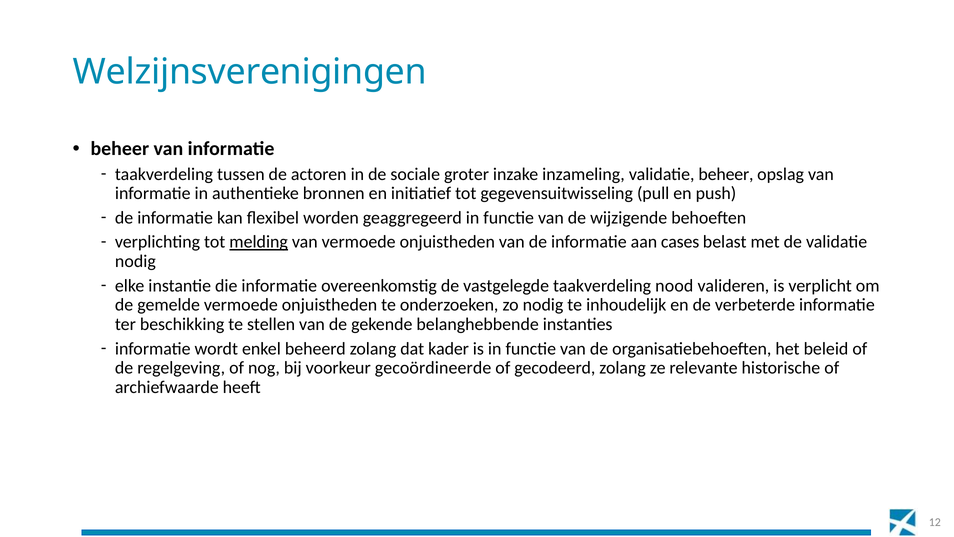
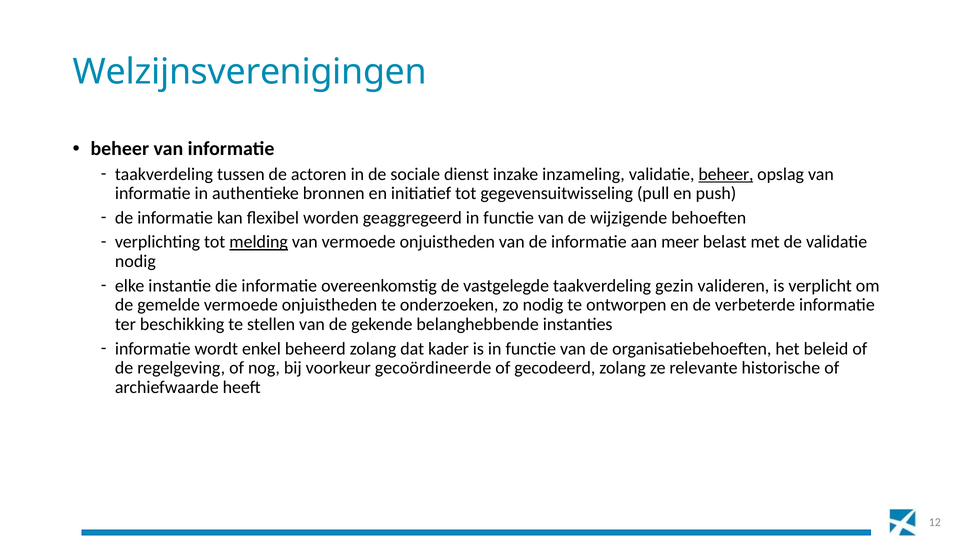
groter: groter -> dienst (466, 174)
beheer underline: none -> present (726, 174)
cases: cases -> meer (680, 242)
nood: nood -> gezin (674, 286)
inhoudelijk: inhoudelijk -> ontworpen (626, 305)
